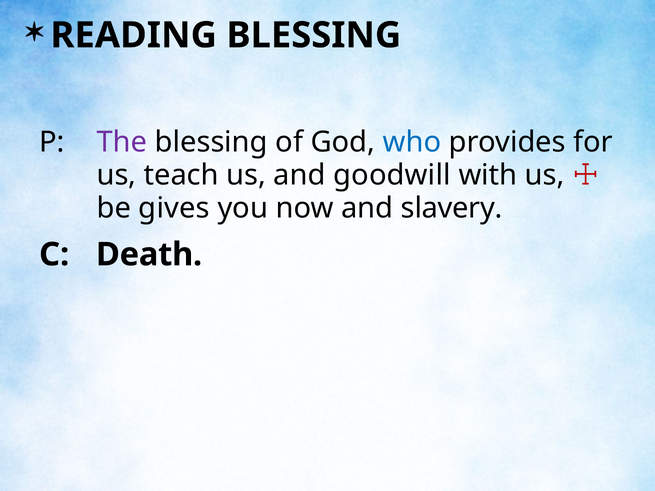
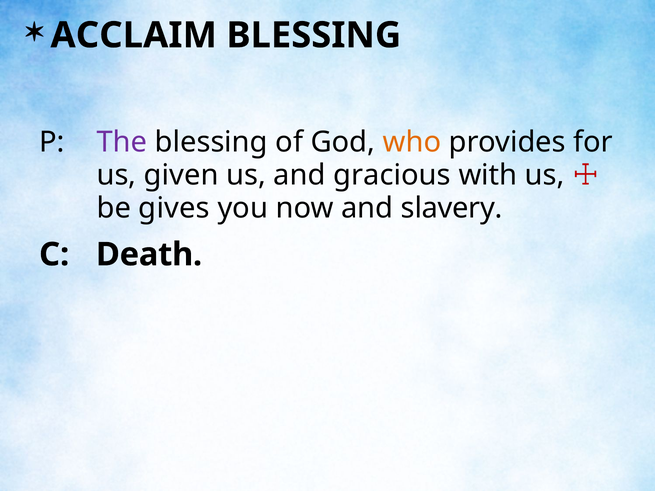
READING: READING -> ACCLAIM (134, 35)
who colour: blue -> orange (412, 142)
teach: teach -> given (181, 175)
goodwill: goodwill -> gracious (392, 175)
